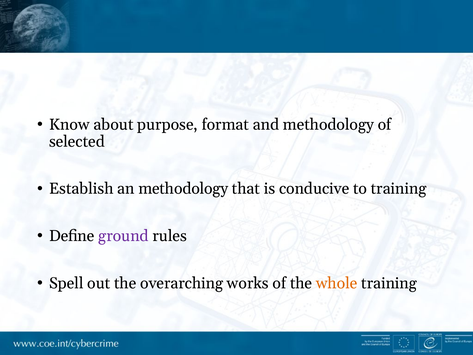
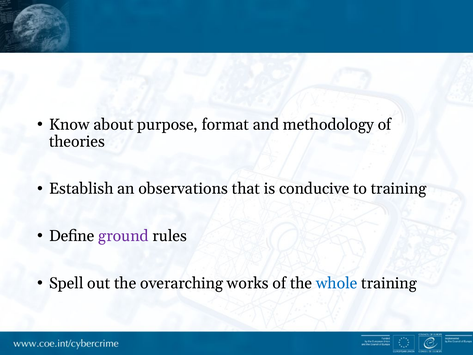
selected: selected -> theories (77, 141)
an methodology: methodology -> observations (183, 189)
whole colour: orange -> blue (337, 283)
